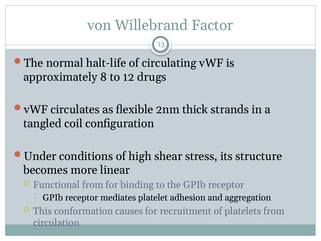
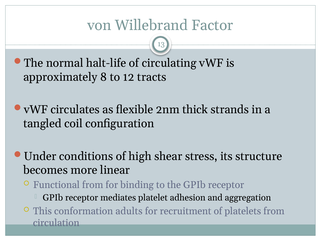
drugs: drugs -> tracts (152, 77)
causes: causes -> adults (129, 211)
